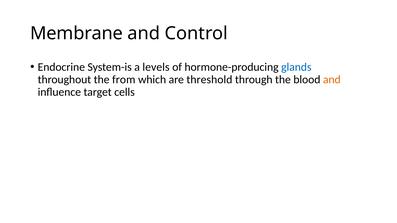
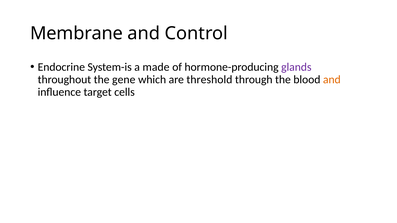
levels: levels -> made (156, 67)
glands colour: blue -> purple (296, 67)
from: from -> gene (124, 80)
